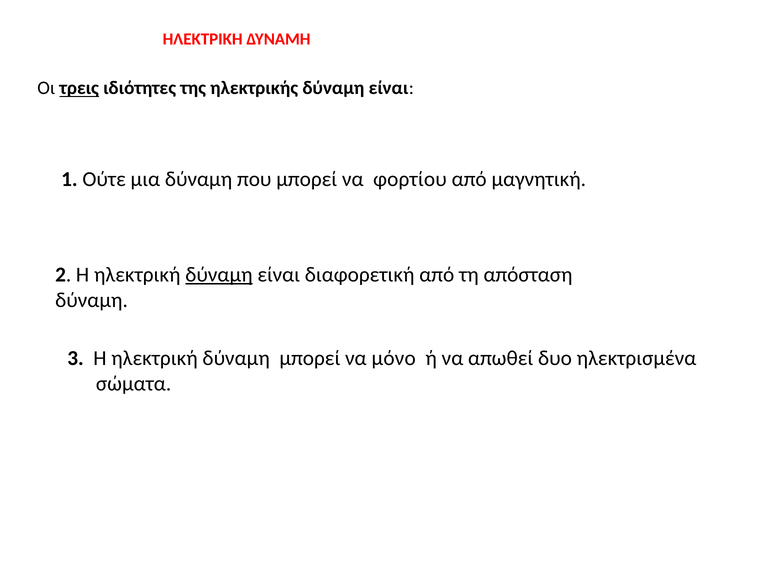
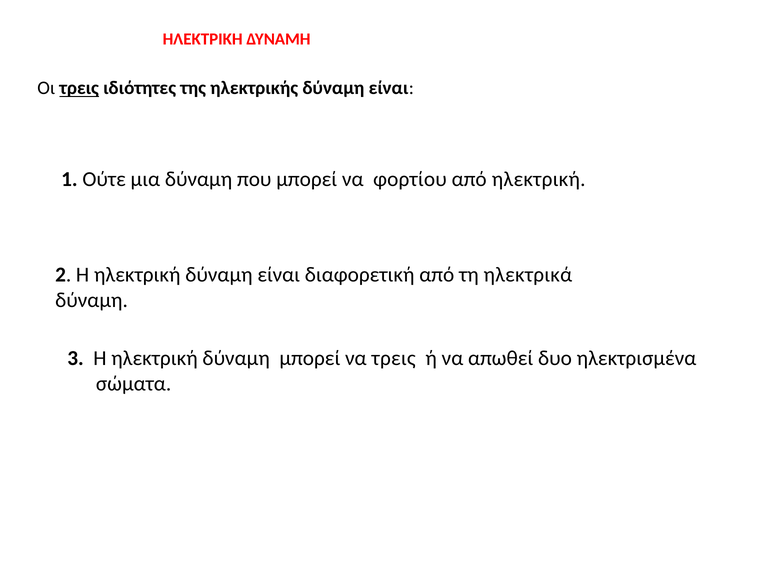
από μαγνητική: μαγνητική -> ηλεκτρική (539, 179)
δύναμη underline: present -> none (219, 275)
απόσταση: απόσταση -> ηλεκτρικά (528, 275)
να μόνο: μόνο -> τρεις (394, 358)
